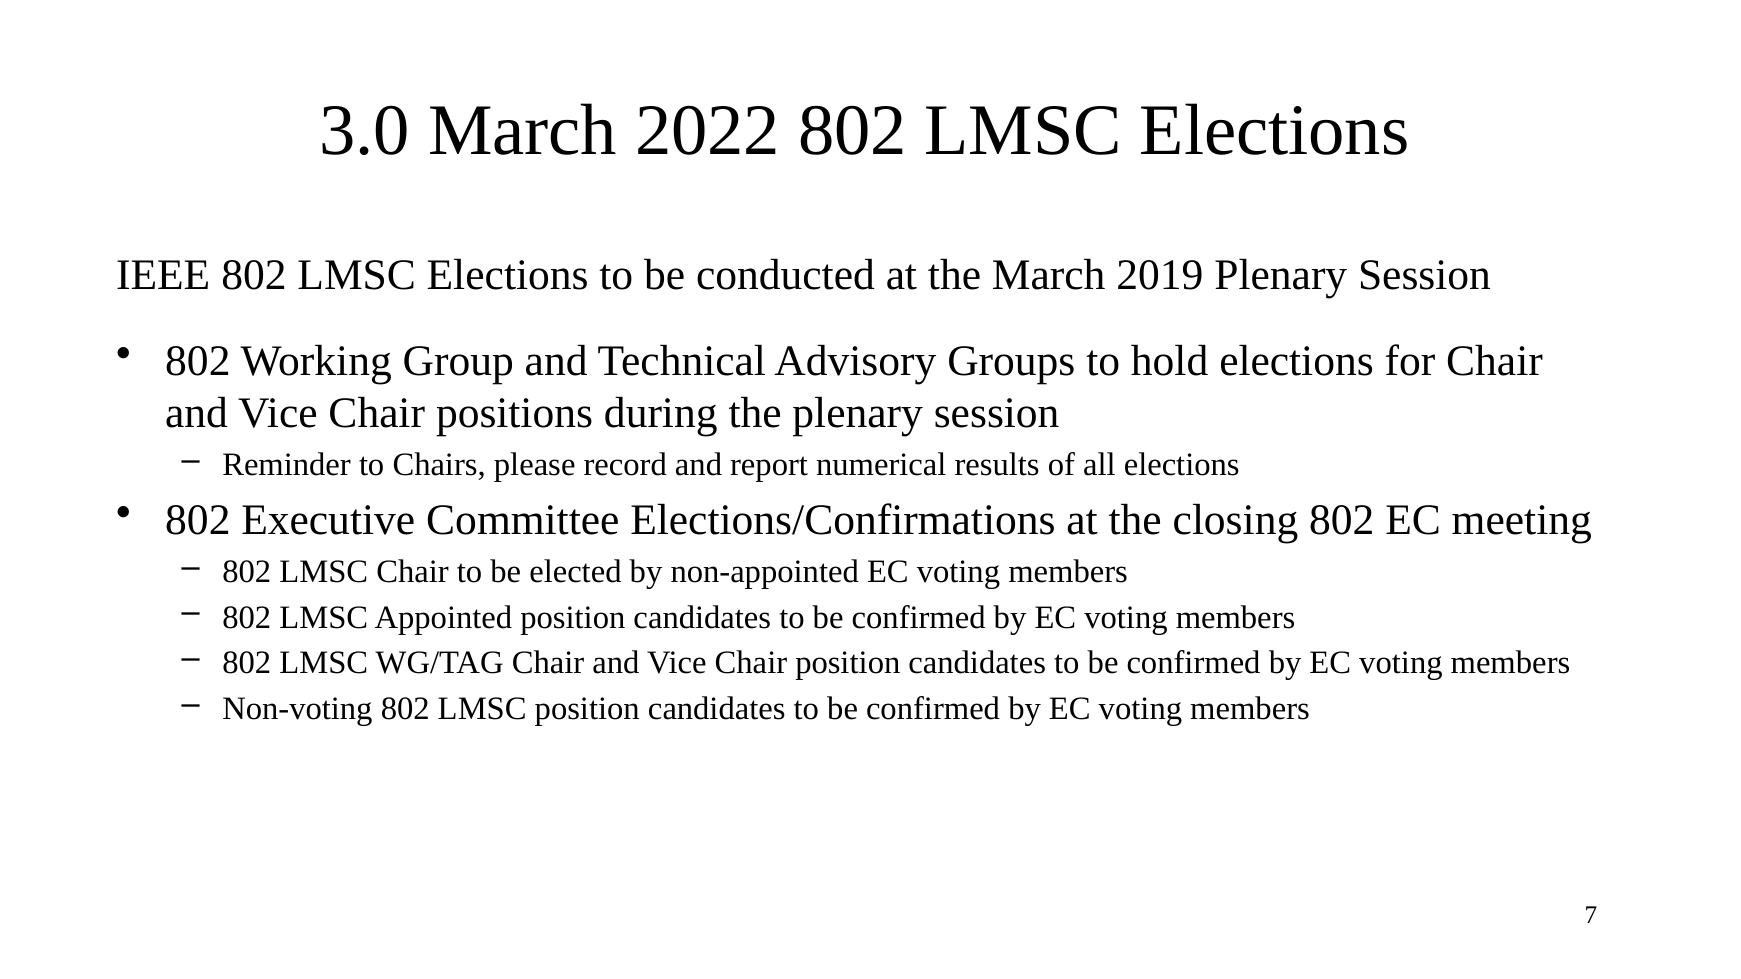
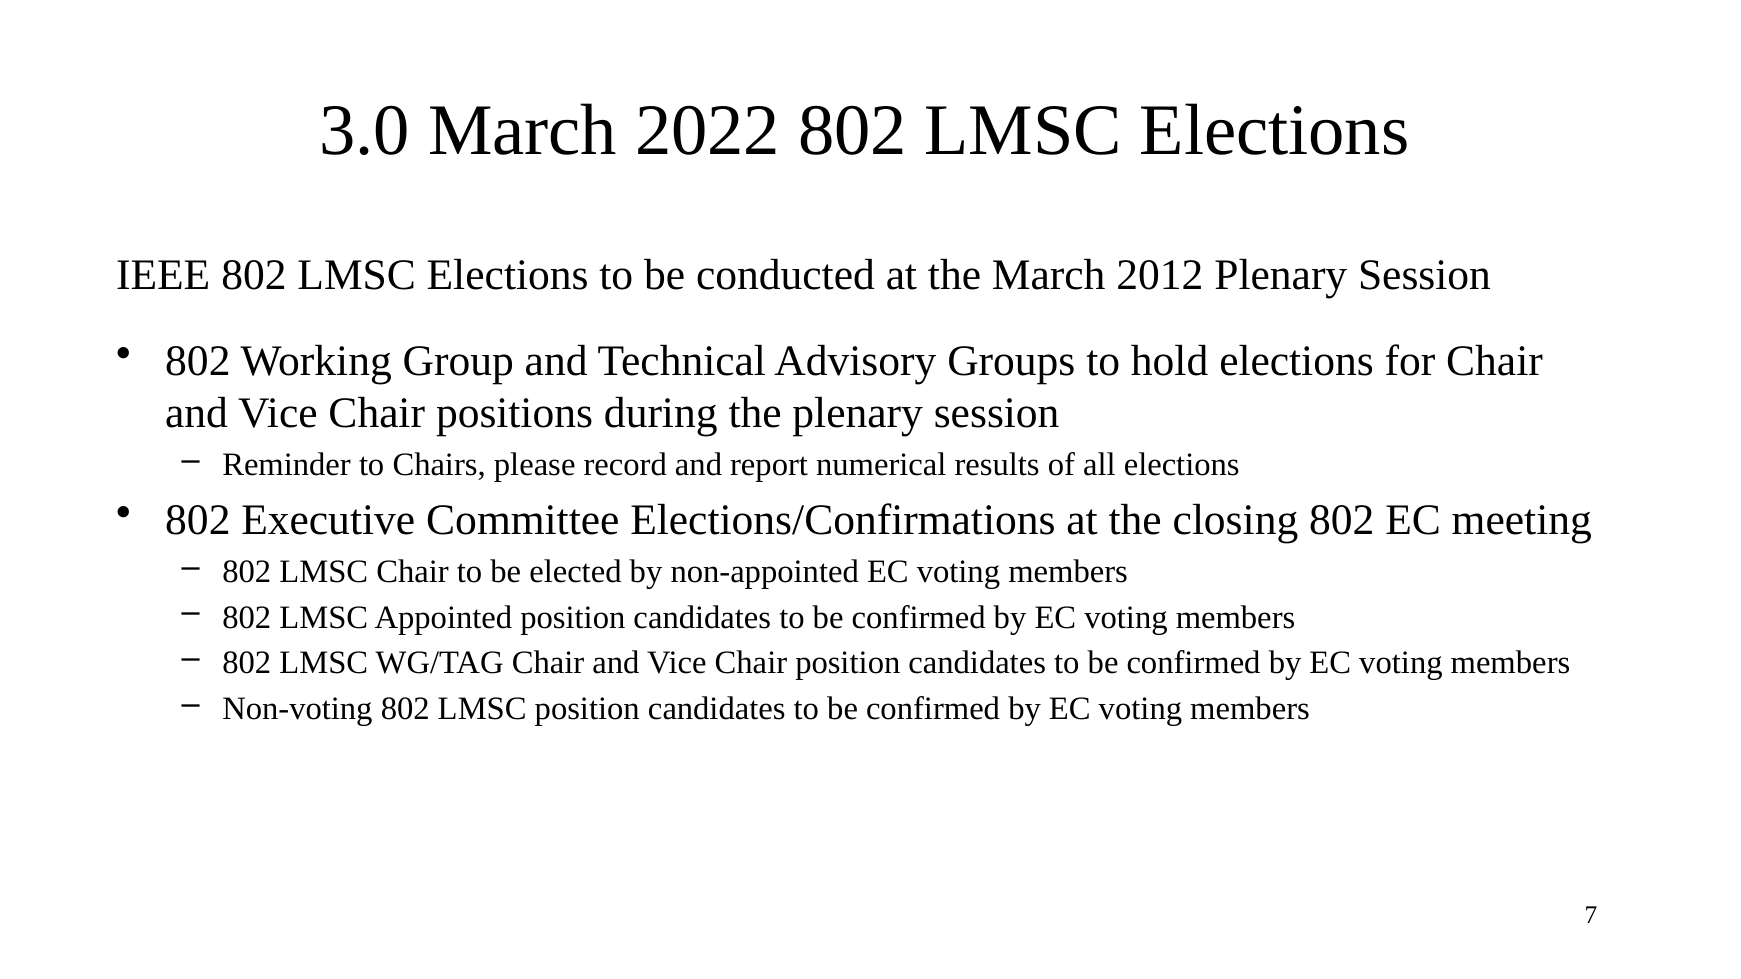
2019: 2019 -> 2012 (1160, 275)
